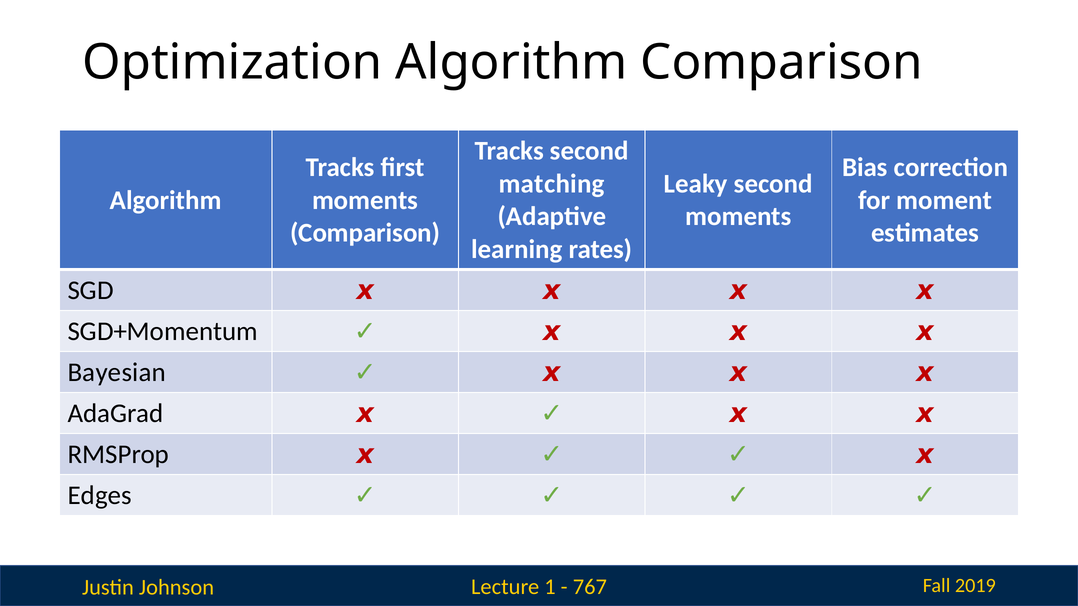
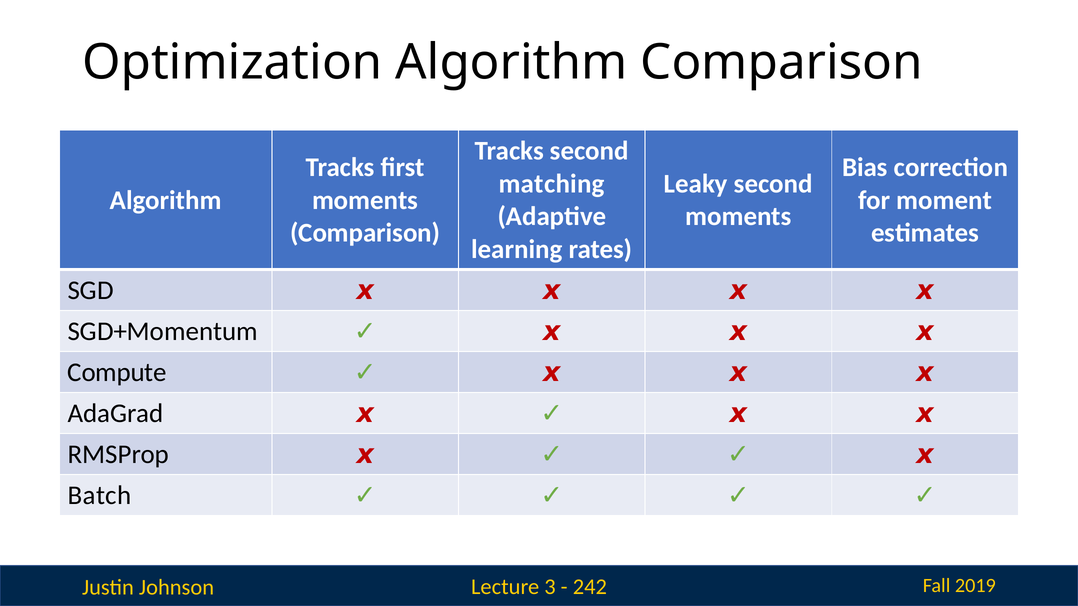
Bayesian: Bayesian -> Compute (117, 373)
Edges: Edges -> Batch (100, 496)
1: 1 -> 3 (550, 587)
767: 767 -> 242 (590, 587)
